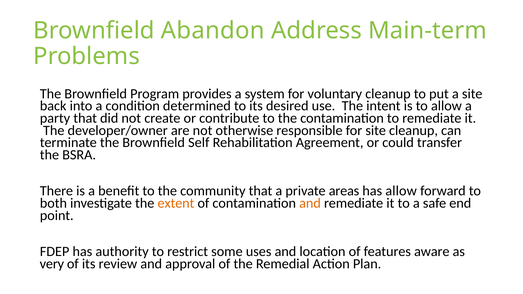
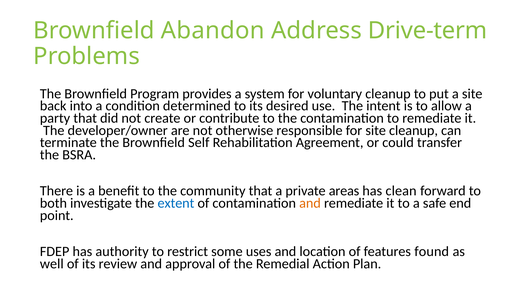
Main-term: Main-term -> Drive-term (428, 30)
has allow: allow -> clean (401, 191)
extent colour: orange -> blue (176, 203)
aware: aware -> found (432, 252)
very: very -> well (52, 264)
